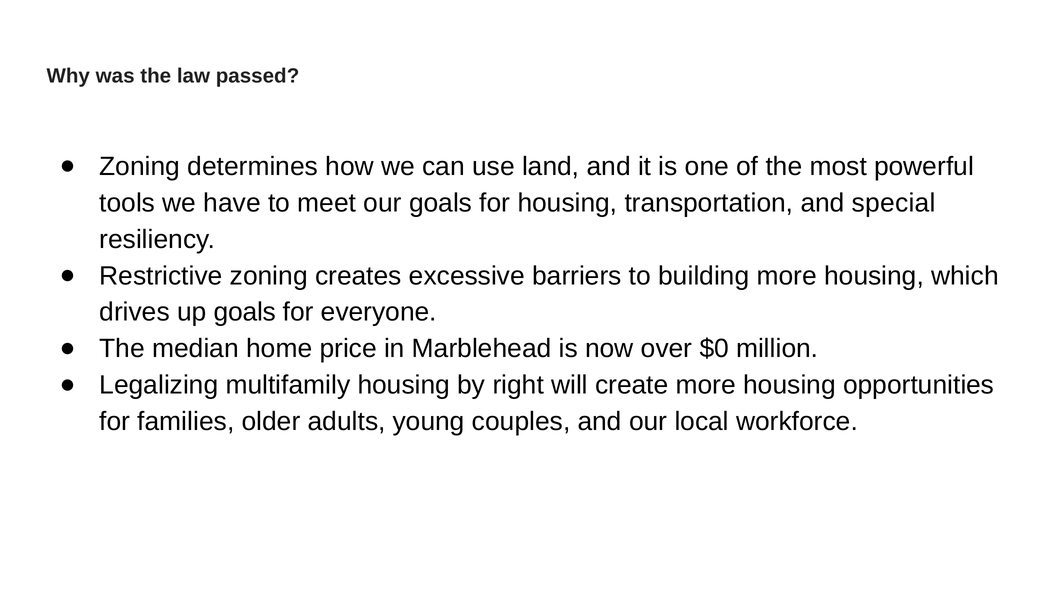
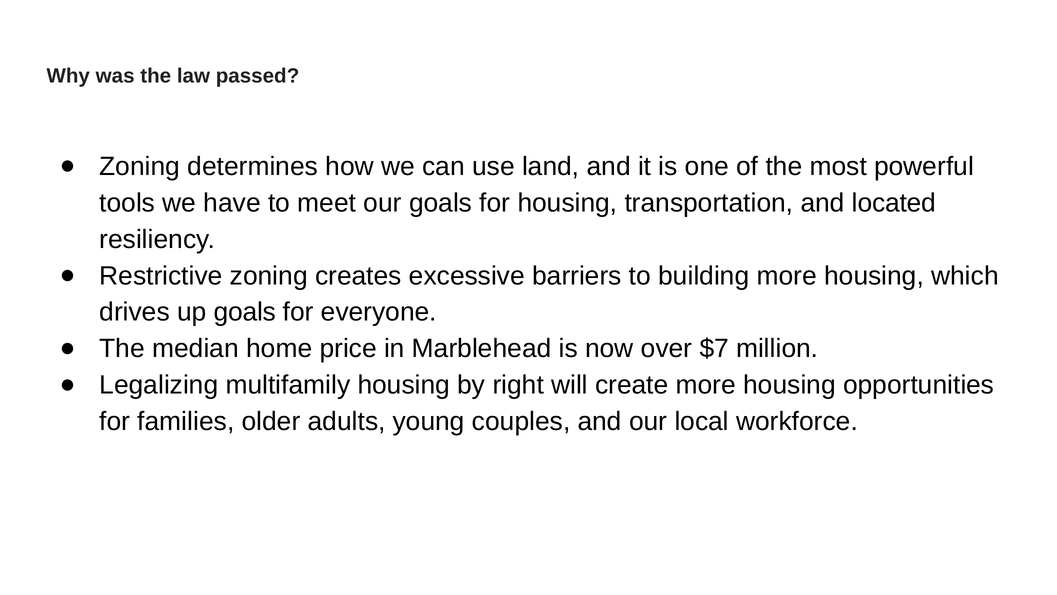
special: special -> located (894, 203)
$0: $0 -> $7 (714, 348)
